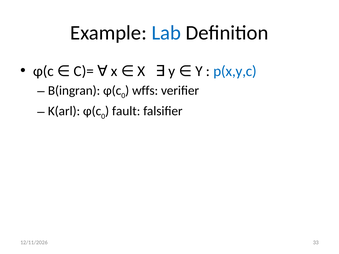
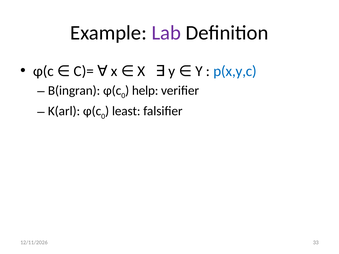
Lab colour: blue -> purple (166, 33)
wffs: wffs -> help (145, 91)
fault: fault -> least (126, 111)
